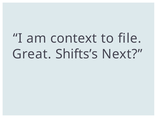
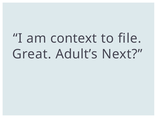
Shifts’s: Shifts’s -> Adult’s (76, 54)
